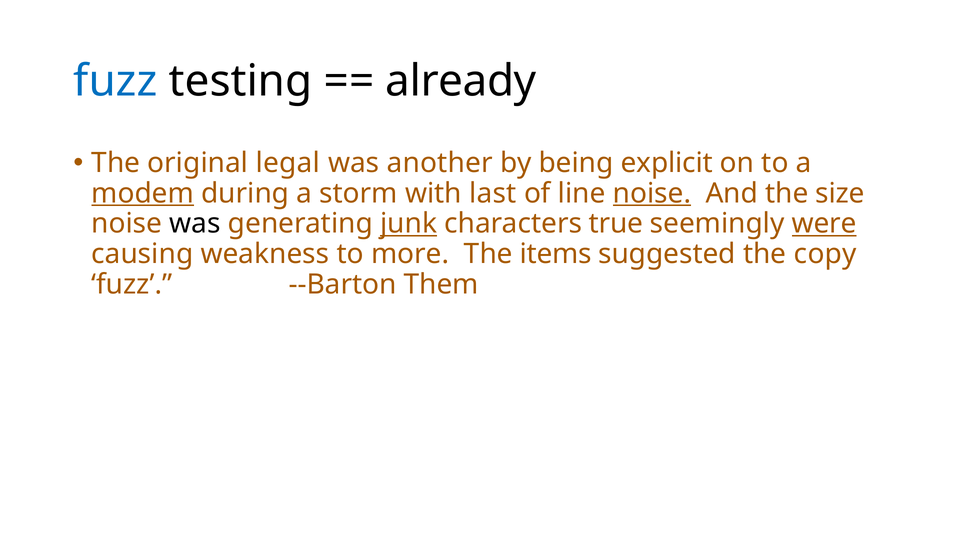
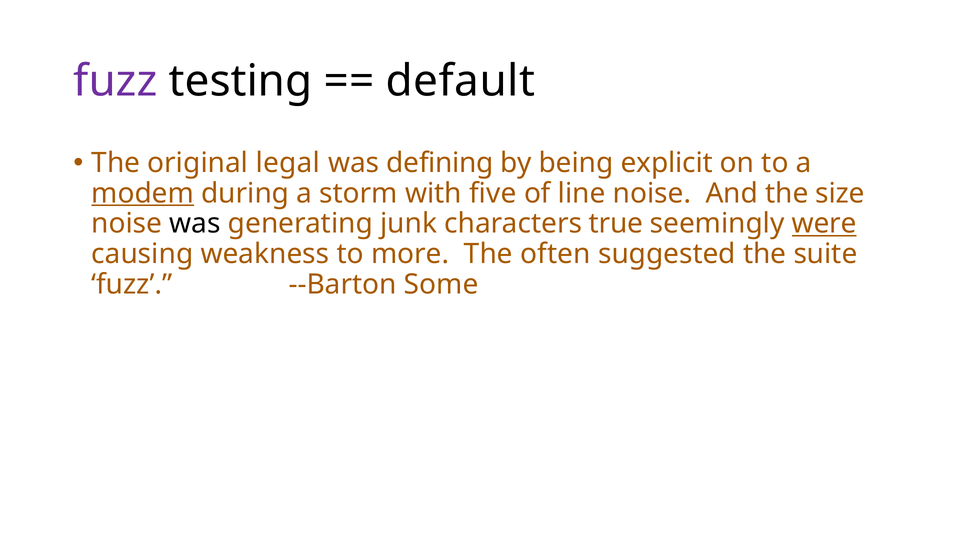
fuzz colour: blue -> purple (115, 81)
already: already -> default (460, 81)
another: another -> defining (440, 163)
last: last -> five (493, 193)
noise underline: present -> none (652, 193)
junk underline: present -> none (409, 223)
items: items -> often (555, 254)
copy: copy -> suite (825, 254)
Them: Them -> Some (441, 284)
